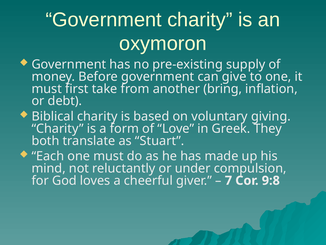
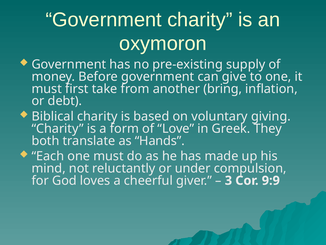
Stuart: Stuart -> Hands (160, 141)
7: 7 -> 3 (228, 180)
9:8: 9:8 -> 9:9 (271, 180)
